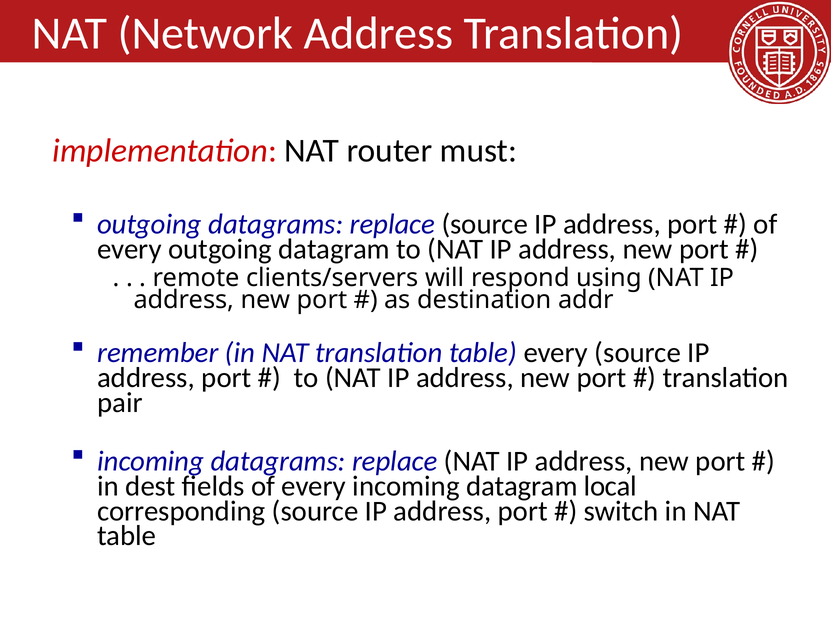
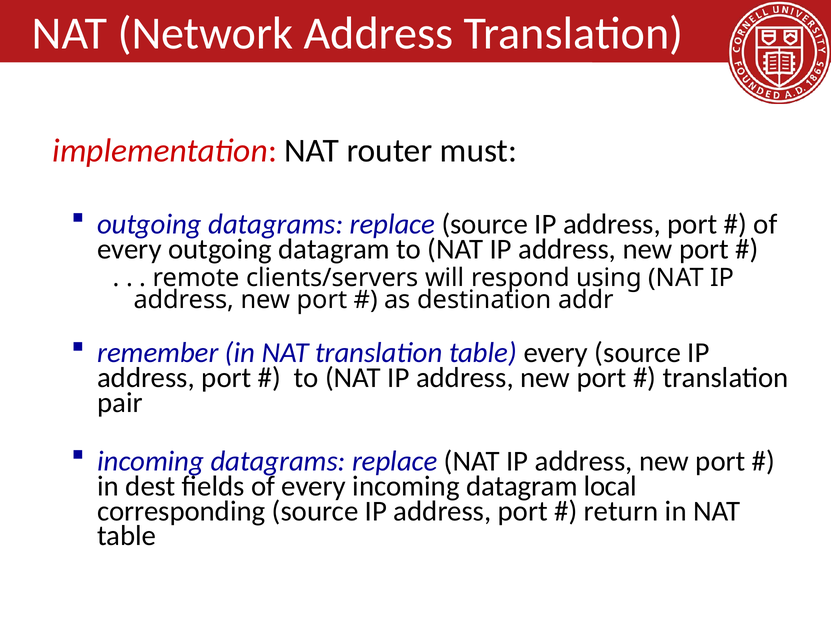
switch: switch -> return (621, 511)
